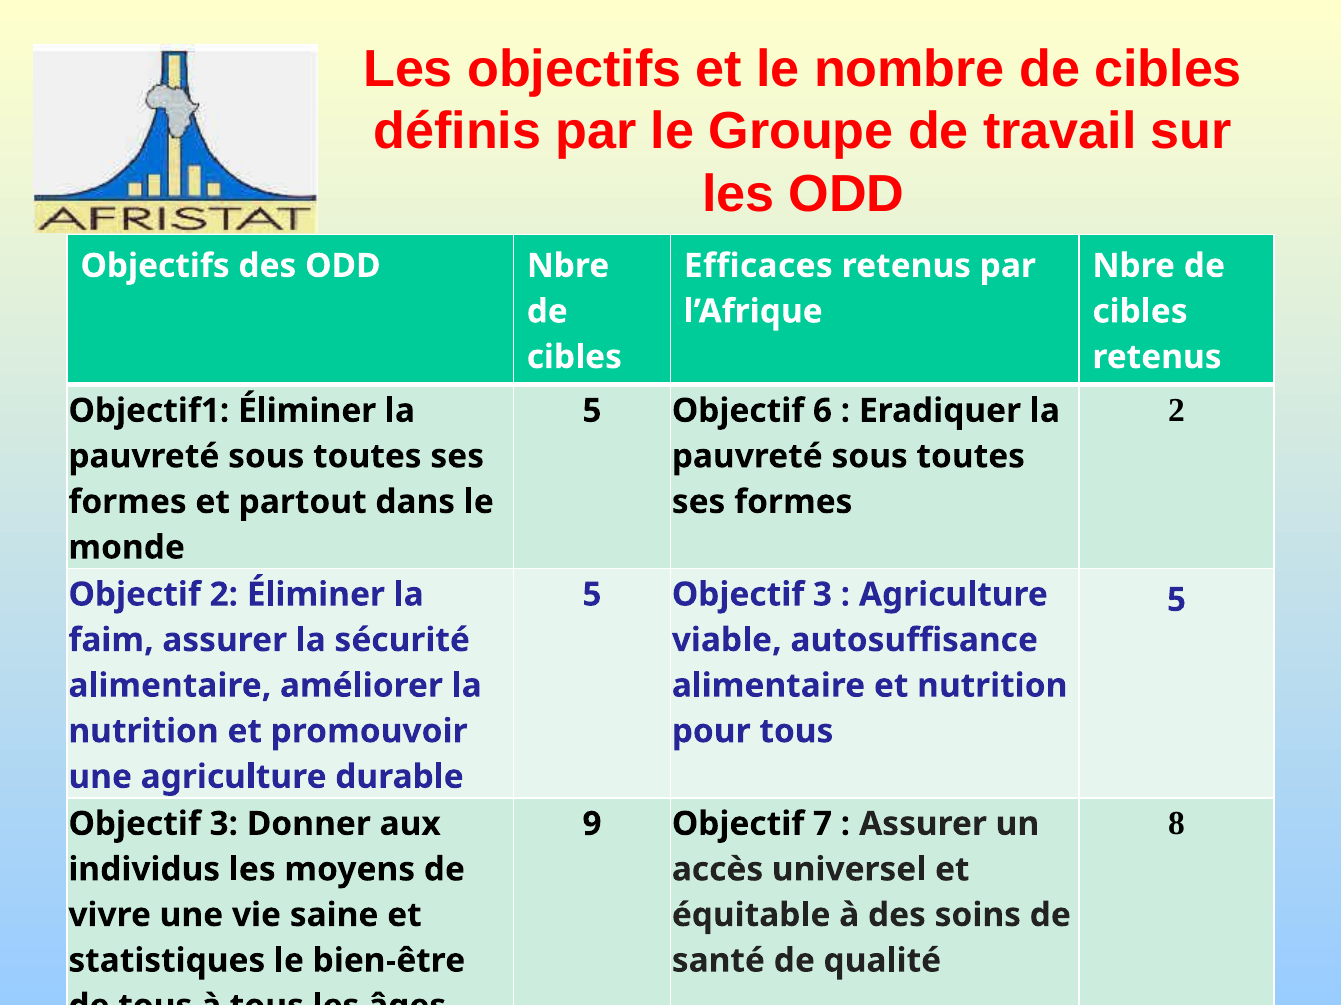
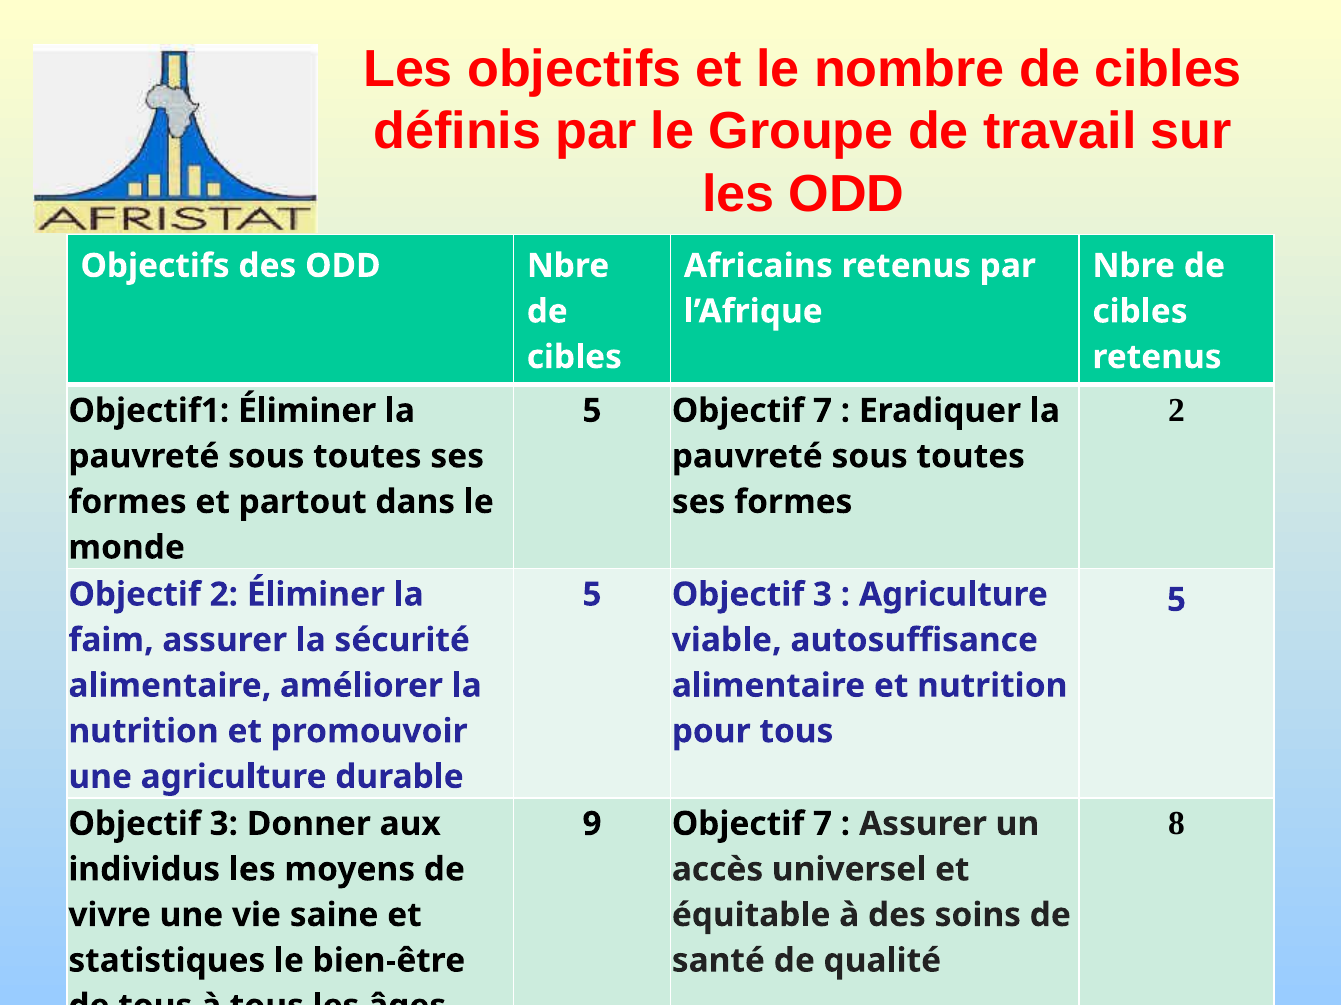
Efficaces: Efficaces -> Africains (758, 266)
5 Objectif 6: 6 -> 7 (823, 411)
